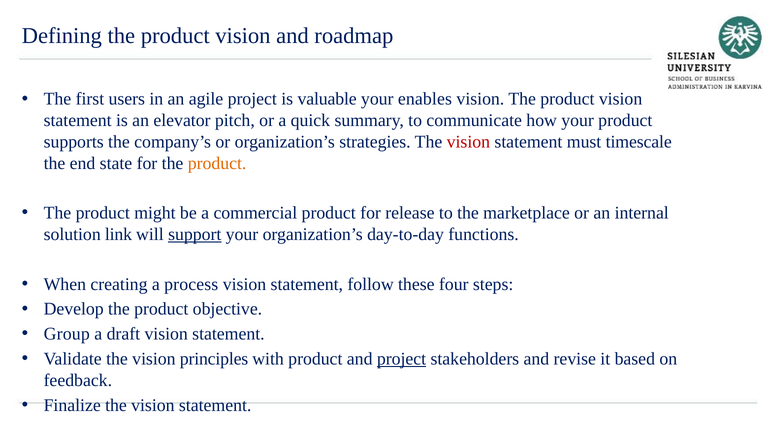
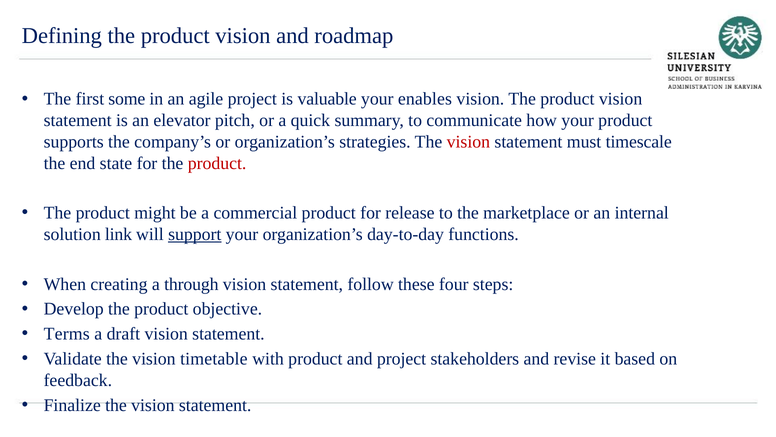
users: users -> some (127, 99)
product colour: orange -> red (217, 163)
process: process -> through (191, 284)
Group: Group -> Terms (67, 334)
principles: principles -> timetable (214, 359)
project underline: present -> none (402, 359)
